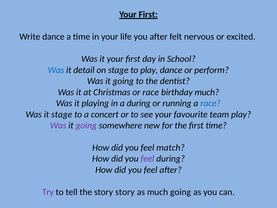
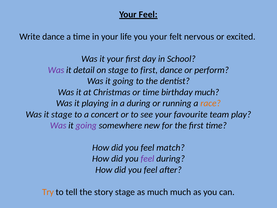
First: First -> Feel (148, 14)
you after: after -> your (159, 37)
Was colour: blue -> purple (56, 70)
to play: play -> first (149, 70)
or race: race -> time (151, 92)
race colour: blue -> orange (211, 103)
Try colour: purple -> orange (48, 192)
story story: story -> stage (125, 192)
much going: going -> much (181, 192)
